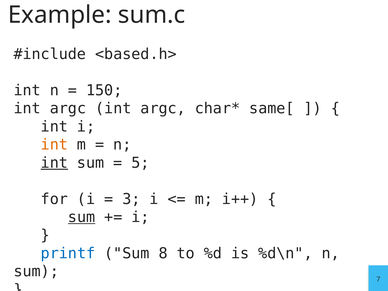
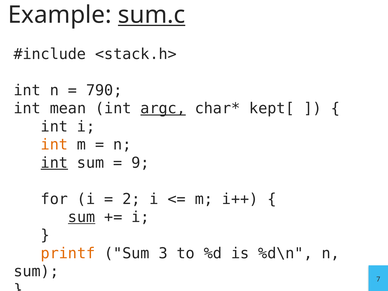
sum.c underline: none -> present (152, 15)
<based.h>: <based.h> -> <stack.h> (136, 54)
150: 150 -> 790 (104, 90)
argc: argc -> mean (68, 108)
argc underline: none -> present (163, 108)
same[: same[ -> kept[ (272, 108)
5: 5 -> 9 (140, 163)
3: 3 -> 2 (131, 199)
printf colour: blue -> orange (68, 253)
8: 8 -> 3 (163, 253)
